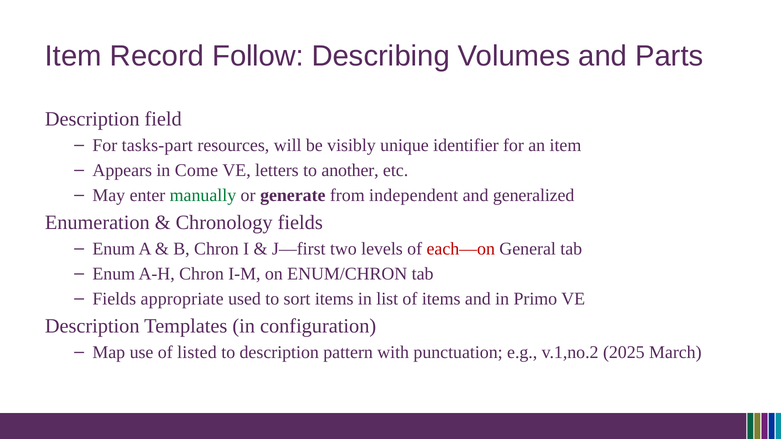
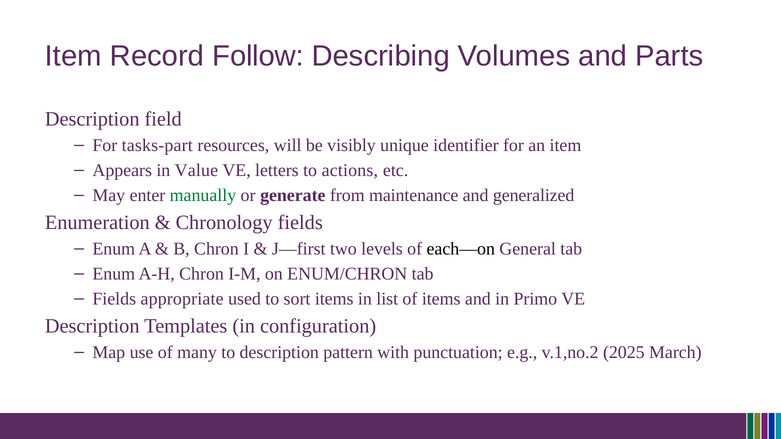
Come: Come -> Value (196, 170)
another: another -> actions (350, 170)
independent: independent -> maintenance (414, 195)
each—on colour: red -> black (461, 249)
listed: listed -> many (197, 353)
